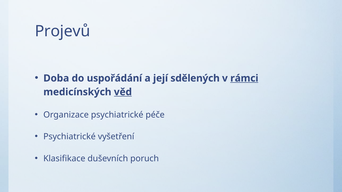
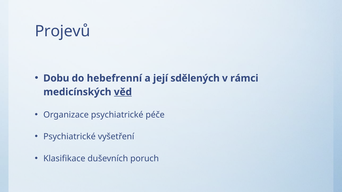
Doba: Doba -> Dobu (56, 78)
uspořádání: uspořádání -> hebefrenní (114, 78)
rámci underline: present -> none (244, 78)
